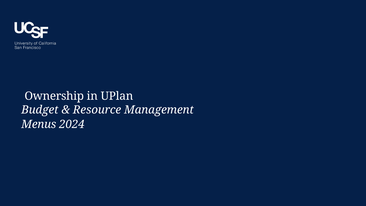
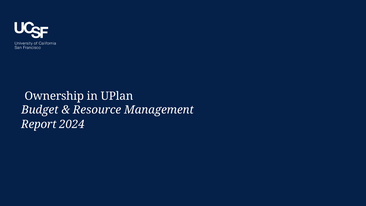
Menus: Menus -> Report (39, 124)
